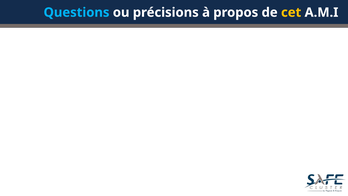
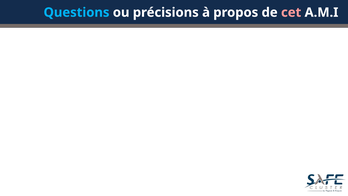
cet colour: yellow -> pink (291, 12)
